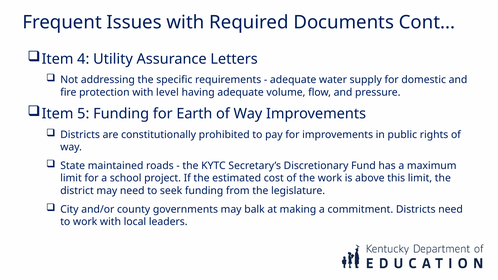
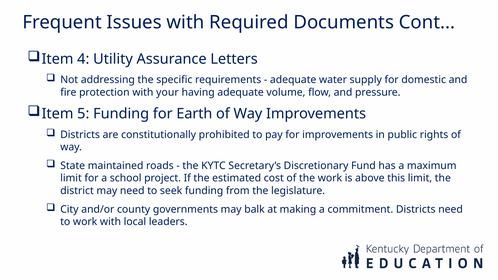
level: level -> your (167, 92)
